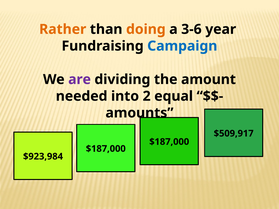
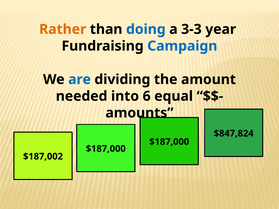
doing colour: orange -> blue (146, 29)
3-6: 3-6 -> 3-3 (191, 29)
are colour: purple -> blue (80, 80)
2: 2 -> 6 (147, 96)
$509,917: $509,917 -> $847,824 (234, 134)
$923,984: $923,984 -> $187,002 (43, 157)
